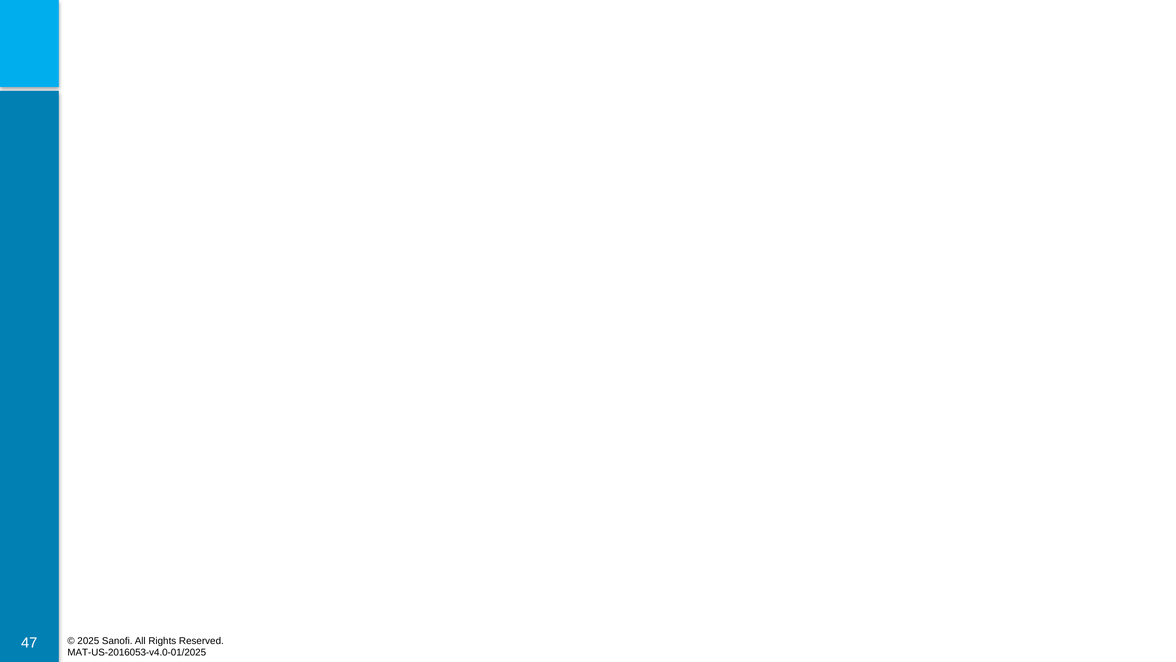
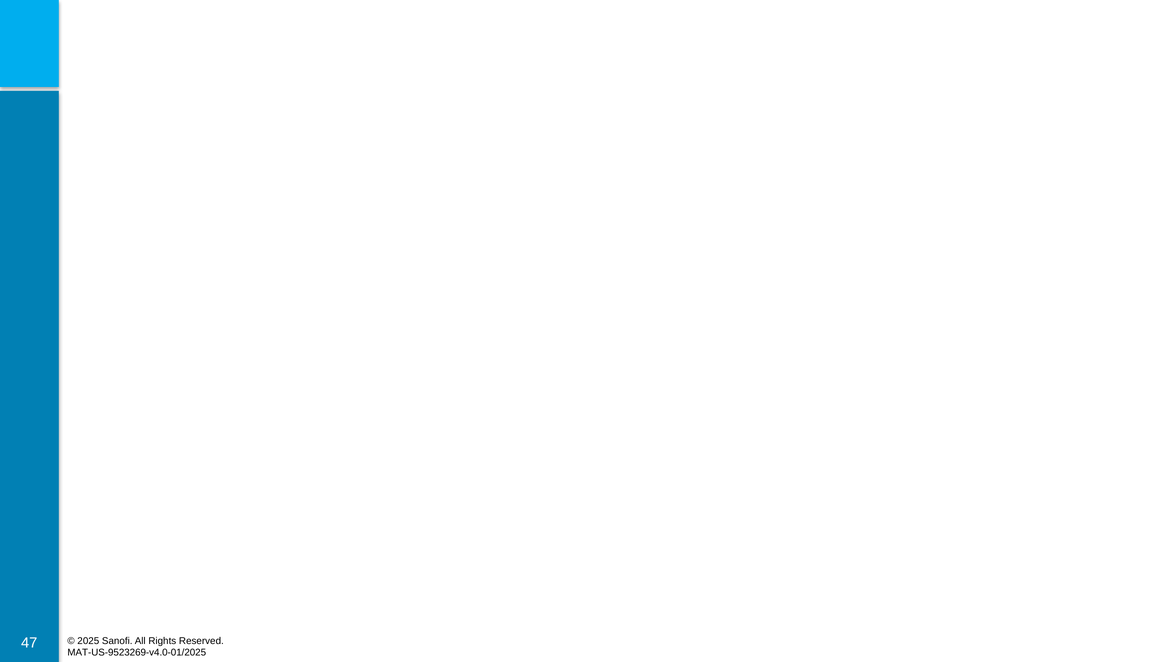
MAT-US-2016053-v4.0-01/2025: MAT-US-2016053-v4.0-01/2025 -> MAT-US-9523269-v4.0-01/2025 (137, 652)
